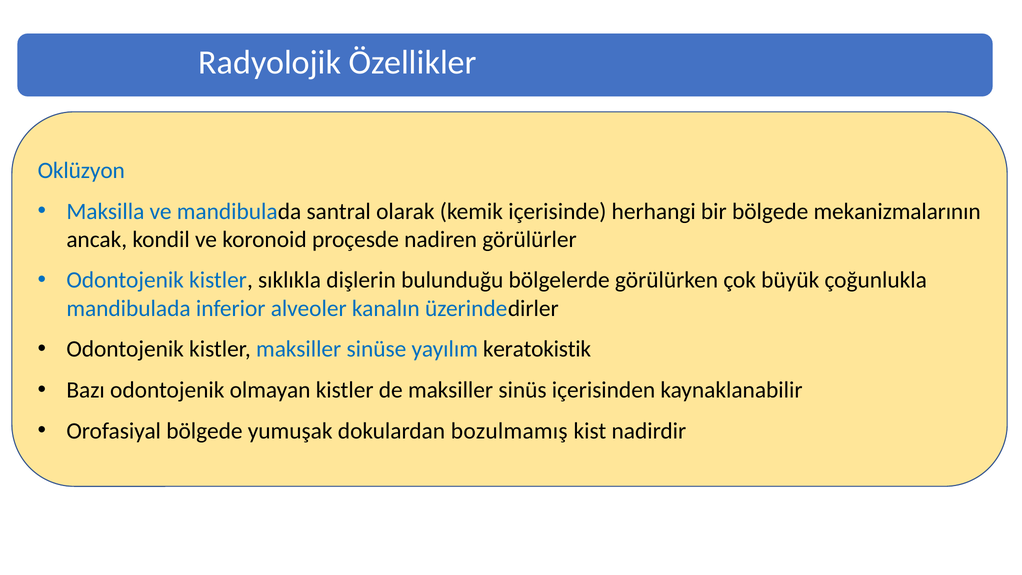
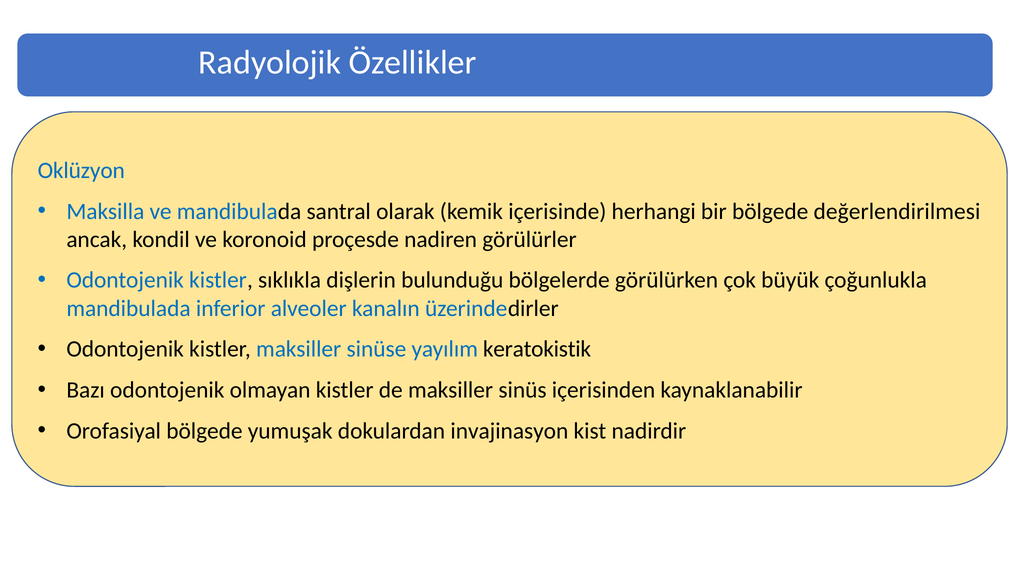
mekanizmalarının: mekanizmalarının -> değerlendirilmesi (897, 211)
bozulmamış: bozulmamış -> invajinasyon (509, 431)
